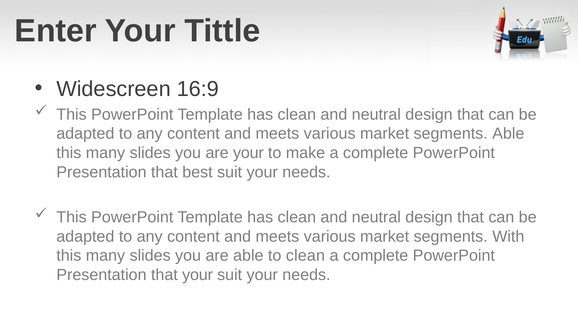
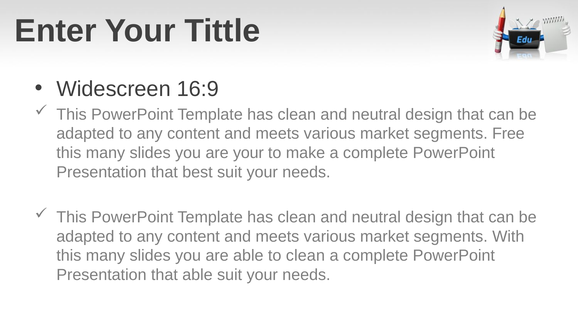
segments Able: Able -> Free (508, 134)
that your: your -> able (197, 275)
